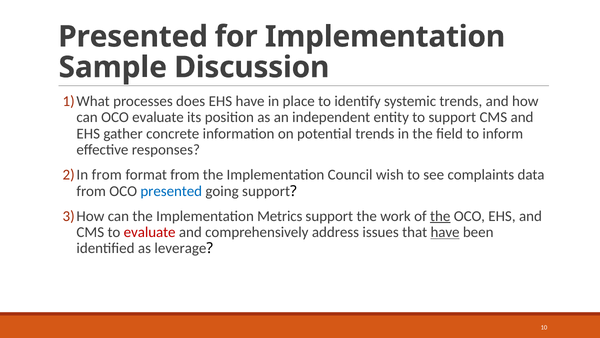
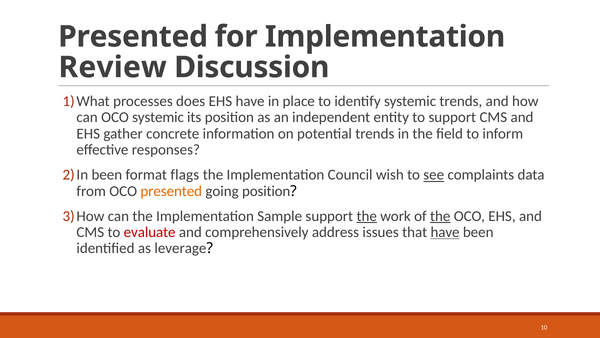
Sample: Sample -> Review (113, 67)
OCO evaluate: evaluate -> systemic (158, 117)
from: from -> been (107, 175)
format from: from -> flags (185, 175)
see underline: none -> present (434, 175)
presented colour: blue -> orange (171, 191)
going support: support -> position (266, 191)
Metrics: Metrics -> Sample (280, 216)
the underline: none -> present (367, 216)
